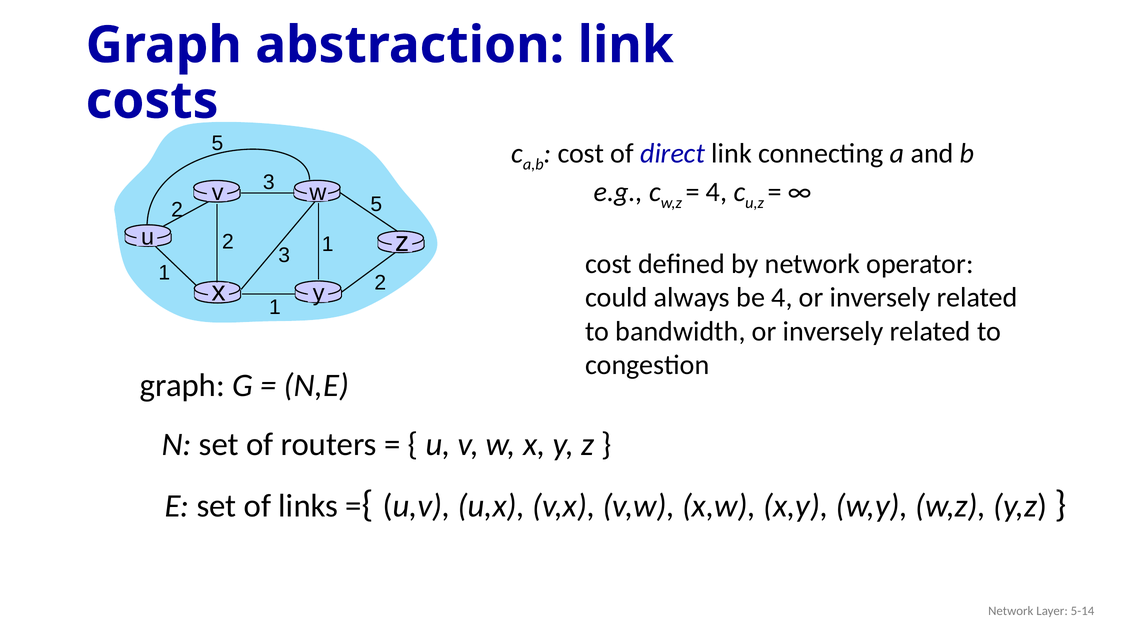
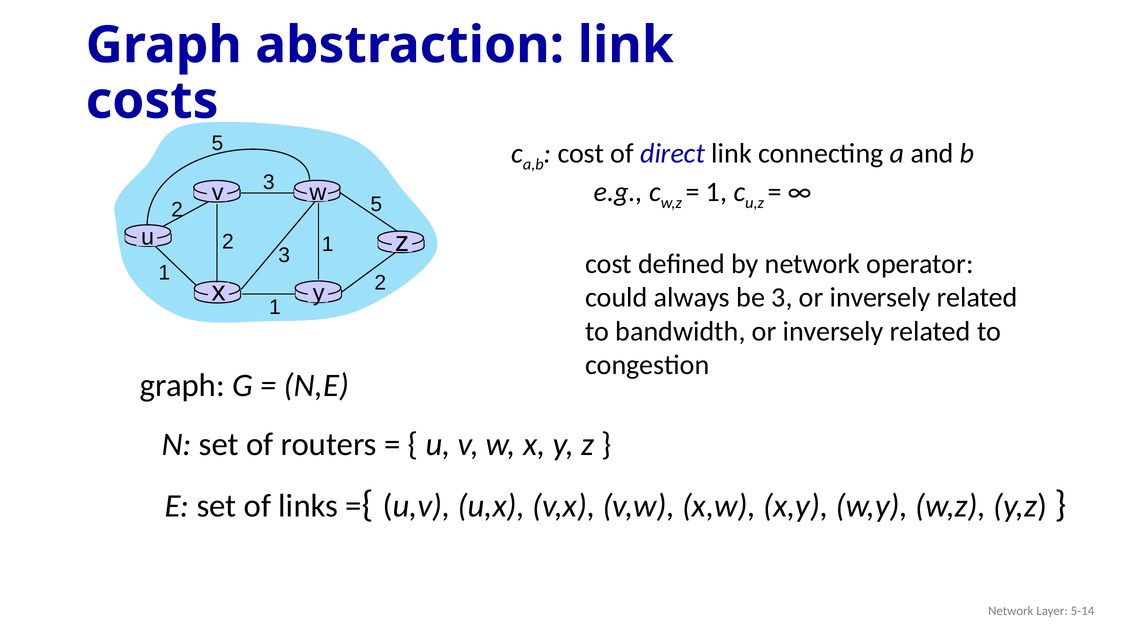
4: 4 -> 1 (717, 192)
be 4: 4 -> 3 (782, 298)
